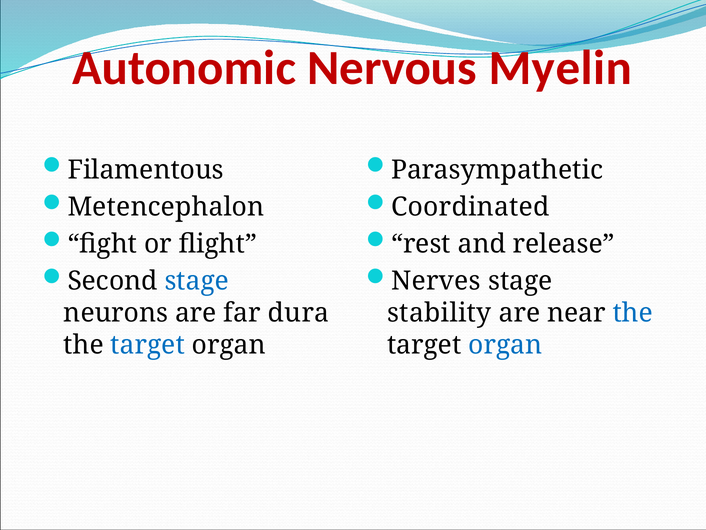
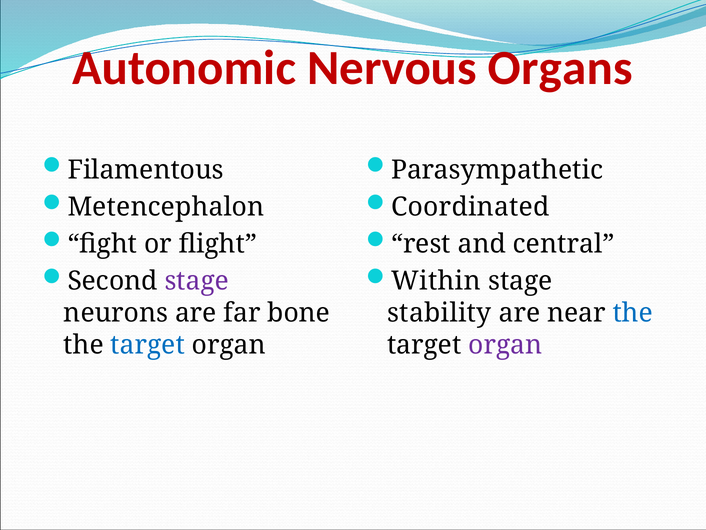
Myelin: Myelin -> Organs (560, 68)
release: release -> central (564, 244)
stage colour: blue -> purple (197, 281)
Nerves: Nerves -> Within (436, 281)
dura: dura -> bone (299, 313)
organ colour: blue -> purple (505, 345)
